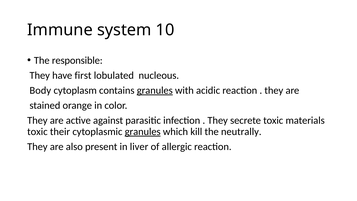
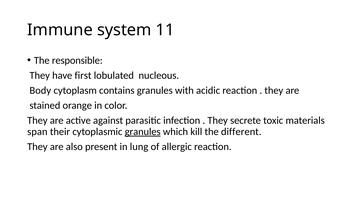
10: 10 -> 11 (165, 30)
granules underline: present -> none (155, 90)
toxic: toxic -> span (37, 131)
neutrally: neutrally -> different (241, 131)
liver: liver -> lung (139, 146)
